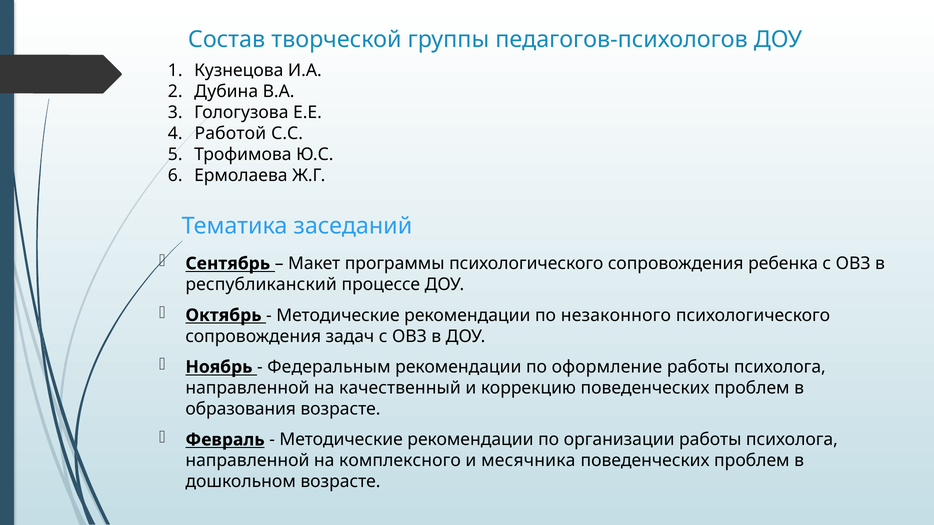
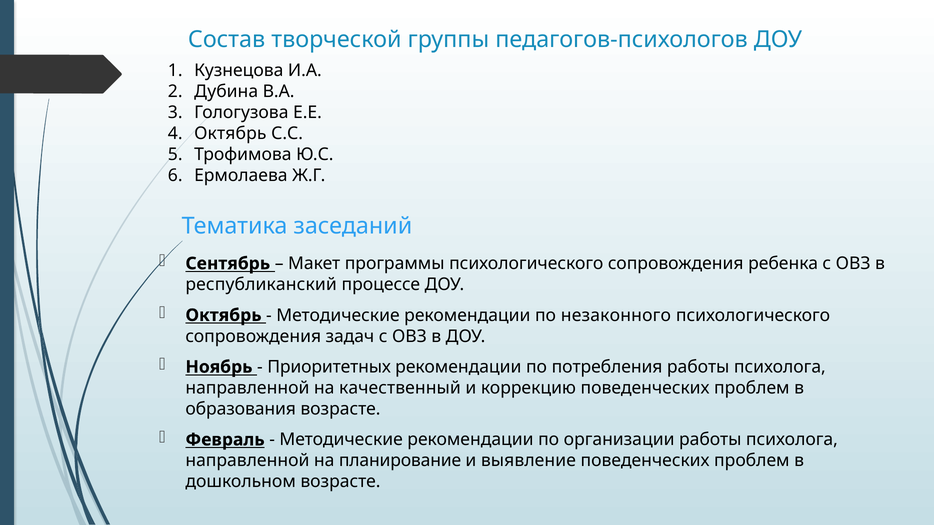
Работой: Работой -> Октябрь (230, 134)
Федеральным: Федеральным -> Приоритетных (329, 367)
оформление: оформление -> потребления (607, 367)
комплексного: комплексного -> планирование (400, 461)
месячника: месячника -> выявление (528, 461)
